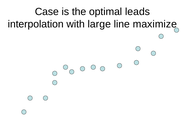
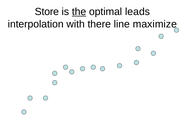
Case: Case -> Store (47, 12)
the underline: none -> present (79, 12)
large: large -> there (99, 24)
